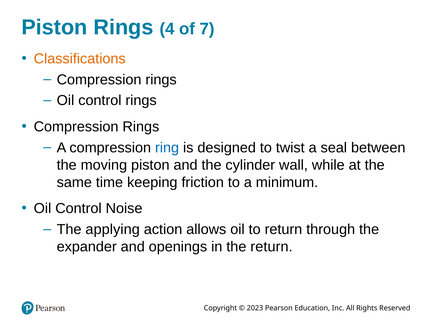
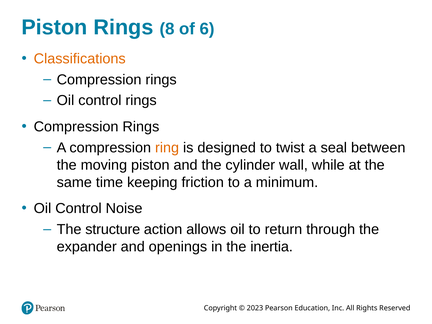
4: 4 -> 8 (167, 29)
7: 7 -> 6 (207, 29)
ring colour: blue -> orange (167, 148)
applying: applying -> structure (113, 229)
the return: return -> inertia (272, 247)
